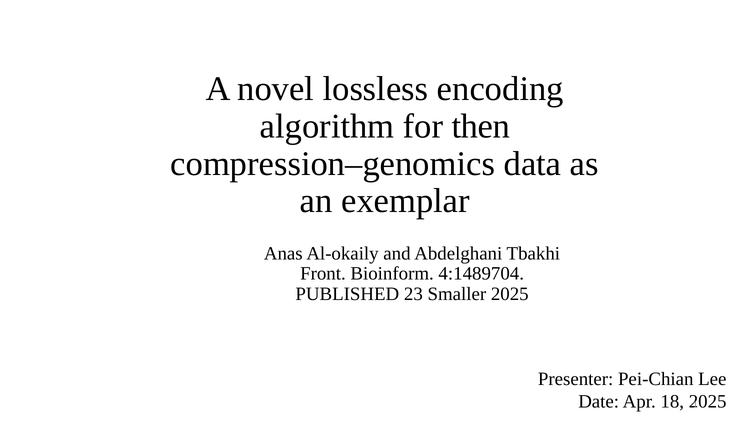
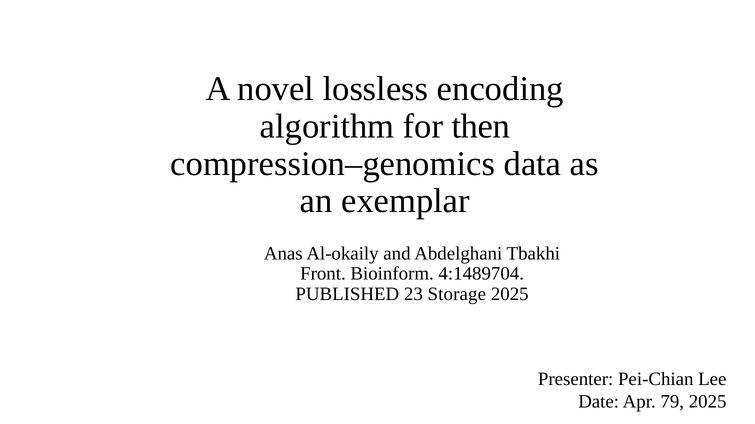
Smaller: Smaller -> Storage (457, 295)
18: 18 -> 79 (672, 402)
